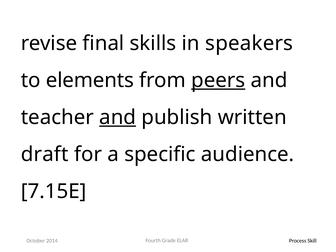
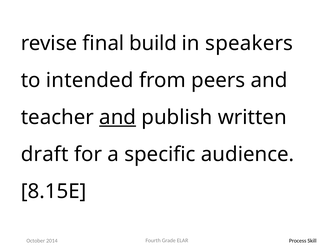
skills: skills -> build (153, 43)
elements: elements -> intended (90, 80)
peers underline: present -> none (218, 80)
7.15E: 7.15E -> 8.15E (54, 191)
